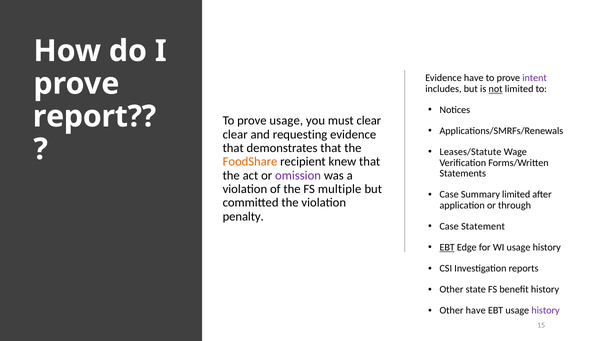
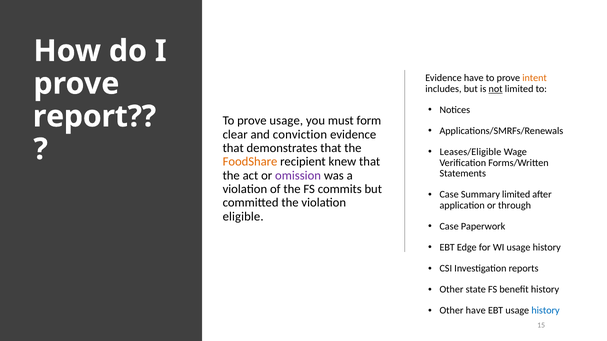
intent colour: purple -> orange (535, 78)
must clear: clear -> form (369, 121)
requesting: requesting -> conviction (300, 135)
Leases/Statute: Leases/Statute -> Leases/Eligible (470, 152)
multiple: multiple -> commits (340, 189)
penalty: penalty -> eligible (243, 217)
Statement: Statement -> Paperwork (483, 227)
EBT underline: present -> none (447, 248)
history colour: purple -> blue (546, 311)
